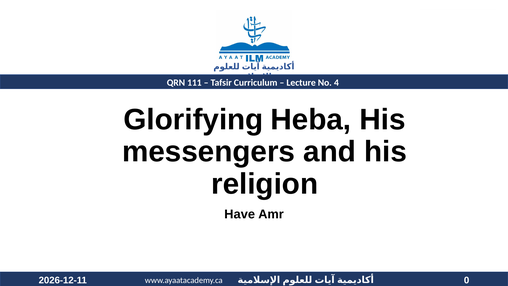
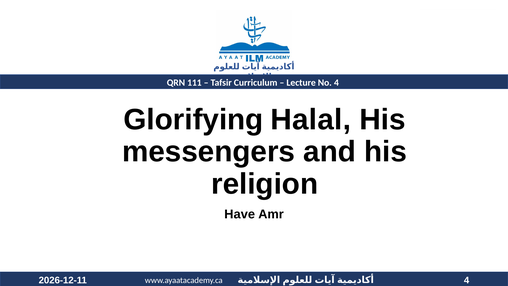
Heba: Heba -> Halal (311, 120)
0: 0 -> 4 (467, 280)
